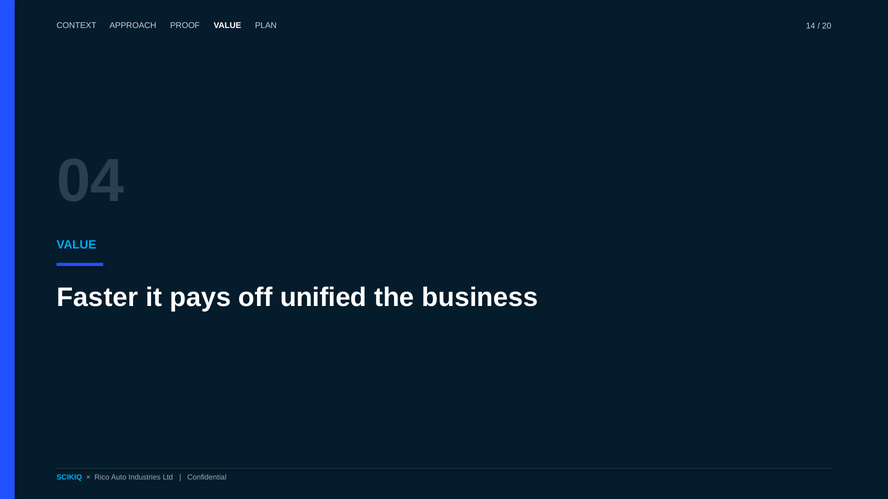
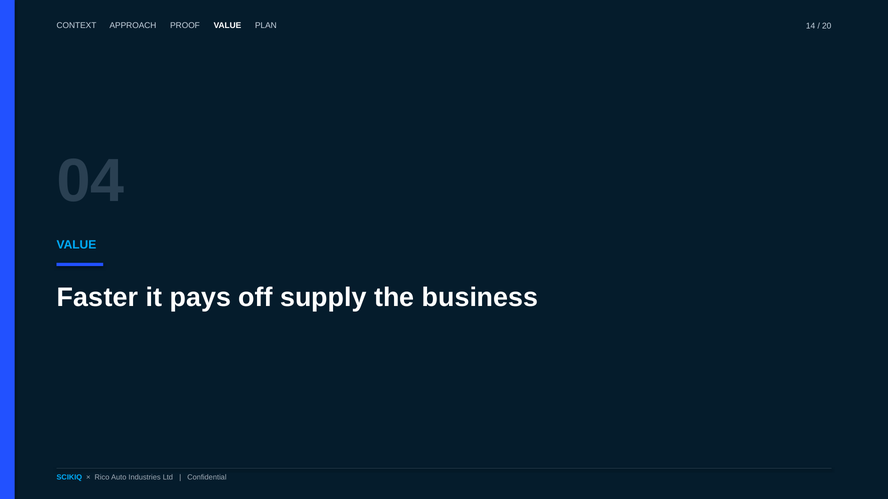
unified: unified -> supply (323, 298)
